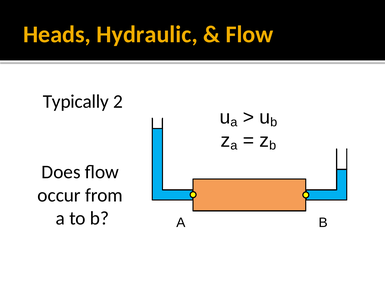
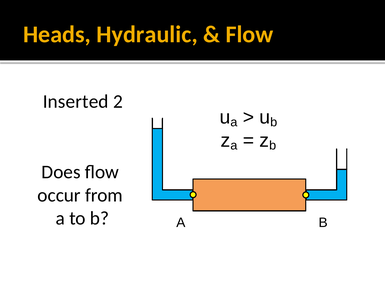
Typically: Typically -> Inserted (76, 101)
